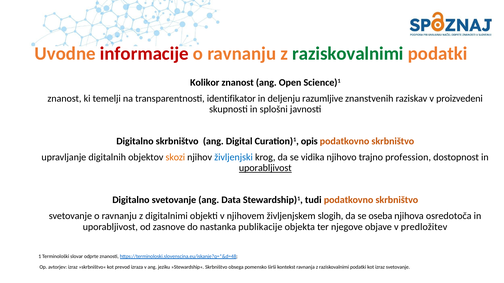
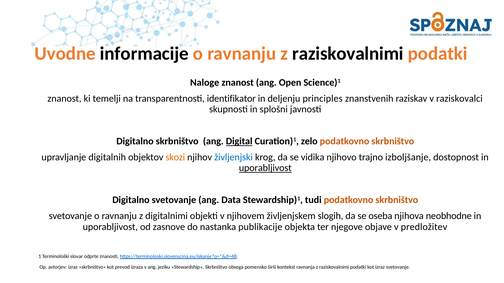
informacije colour: red -> black (144, 54)
raziskovalnimi colour: green -> black (348, 54)
Kolikor: Kolikor -> Naloge (205, 83)
razumljive: razumljive -> principles (323, 99)
proizvedeni: proizvedeni -> raziskovalci (459, 99)
Digital underline: none -> present (239, 142)
opis: opis -> zelo (309, 142)
profession: profession -> izboljšanje (408, 158)
osredotoča: osredotoča -> neobhodne (449, 216)
